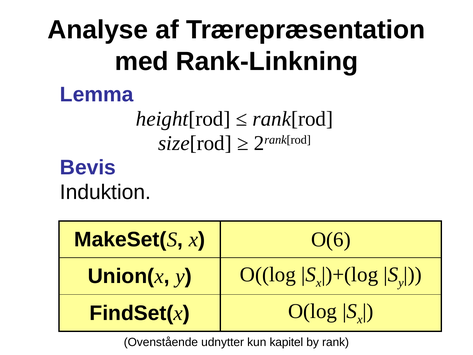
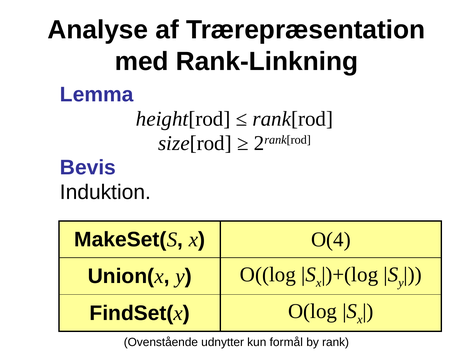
O(6: O(6 -> O(4 (331, 239)
kapitel: kapitel -> formål (286, 342)
